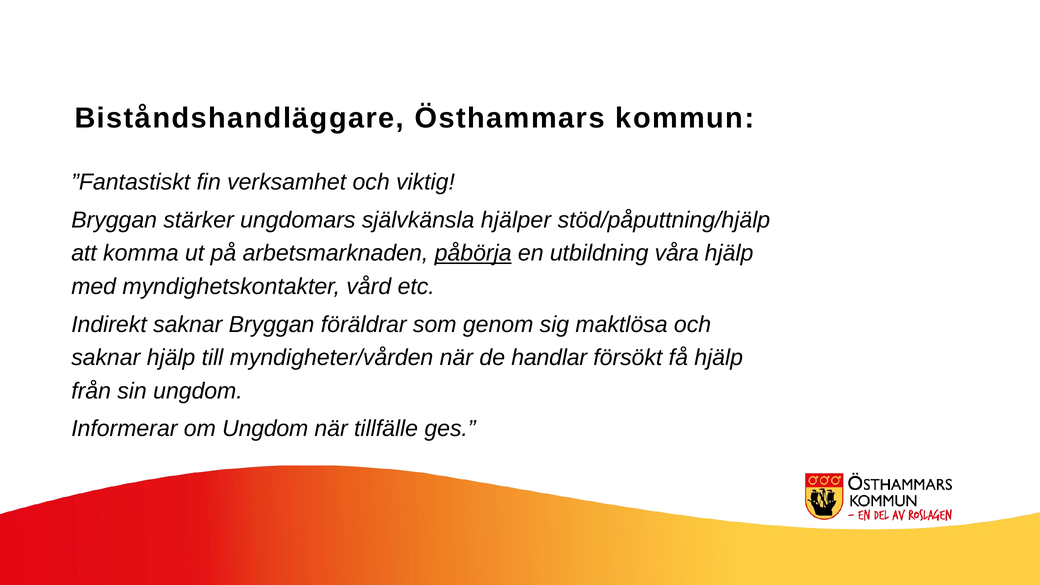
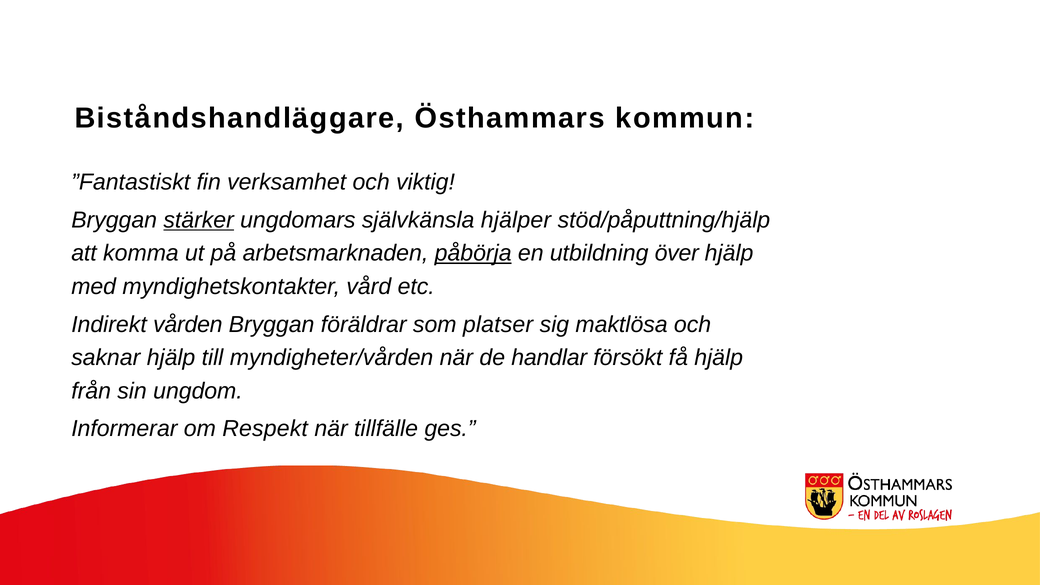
stärker underline: none -> present (199, 220)
våra: våra -> över (677, 253)
Indirekt saknar: saknar -> vården (188, 324)
genom: genom -> platser (498, 324)
om Ungdom: Ungdom -> Respekt (265, 429)
